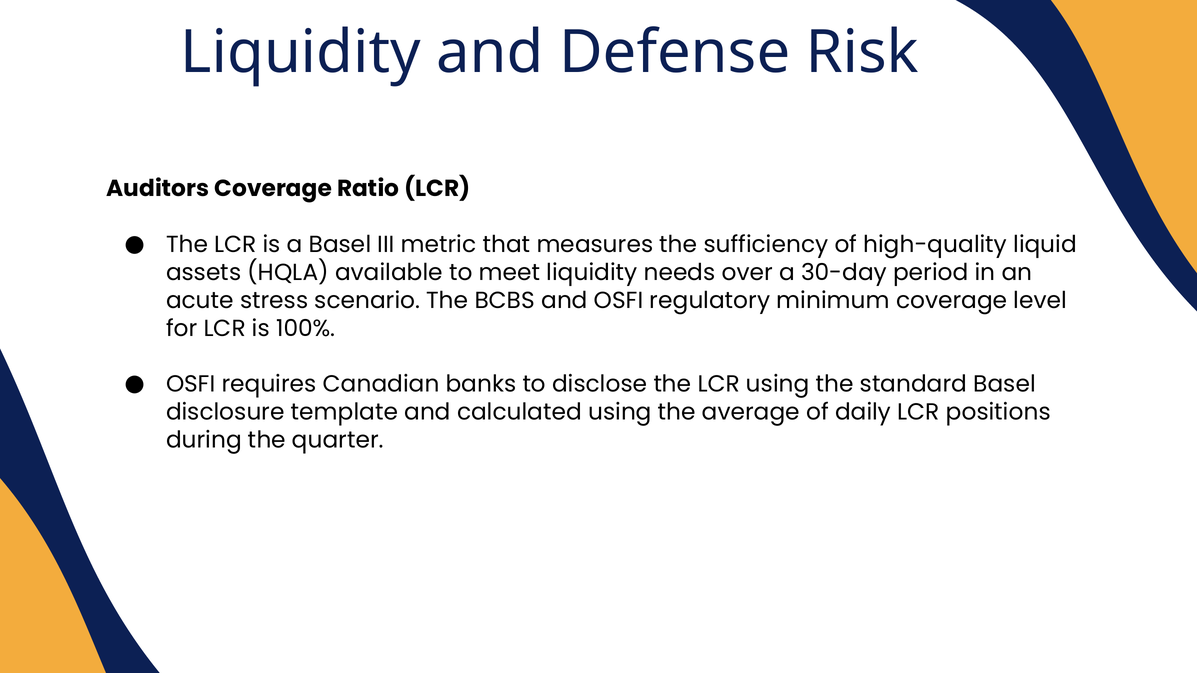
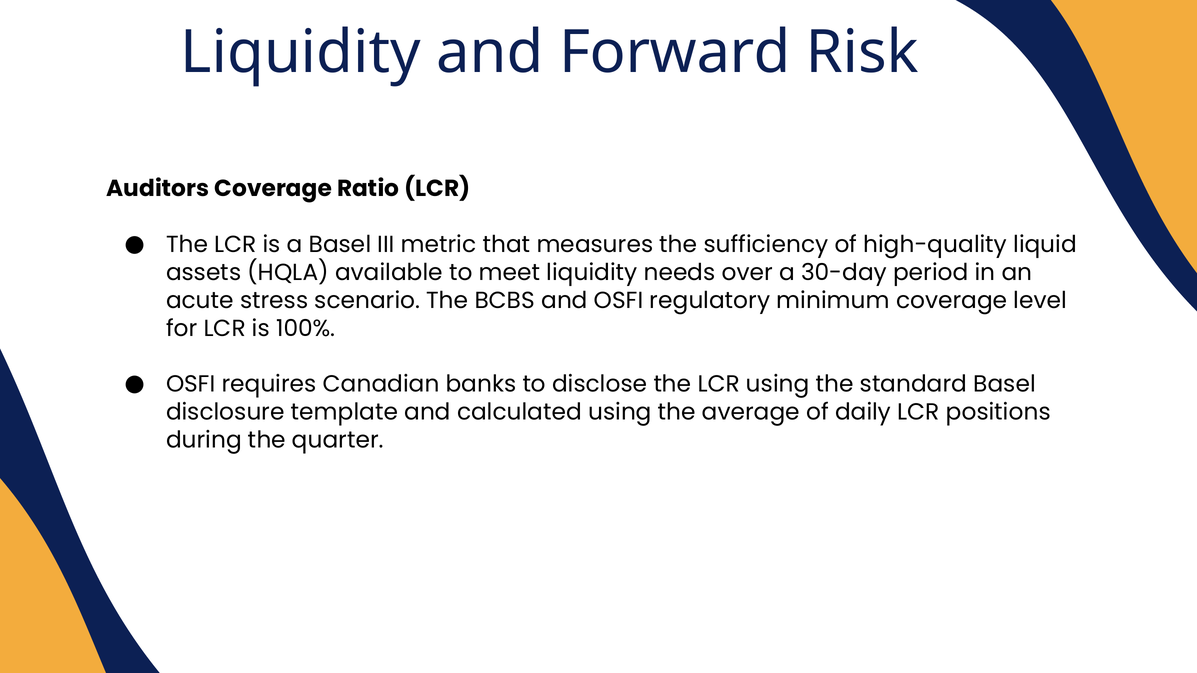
Defense: Defense -> Forward (675, 53)
